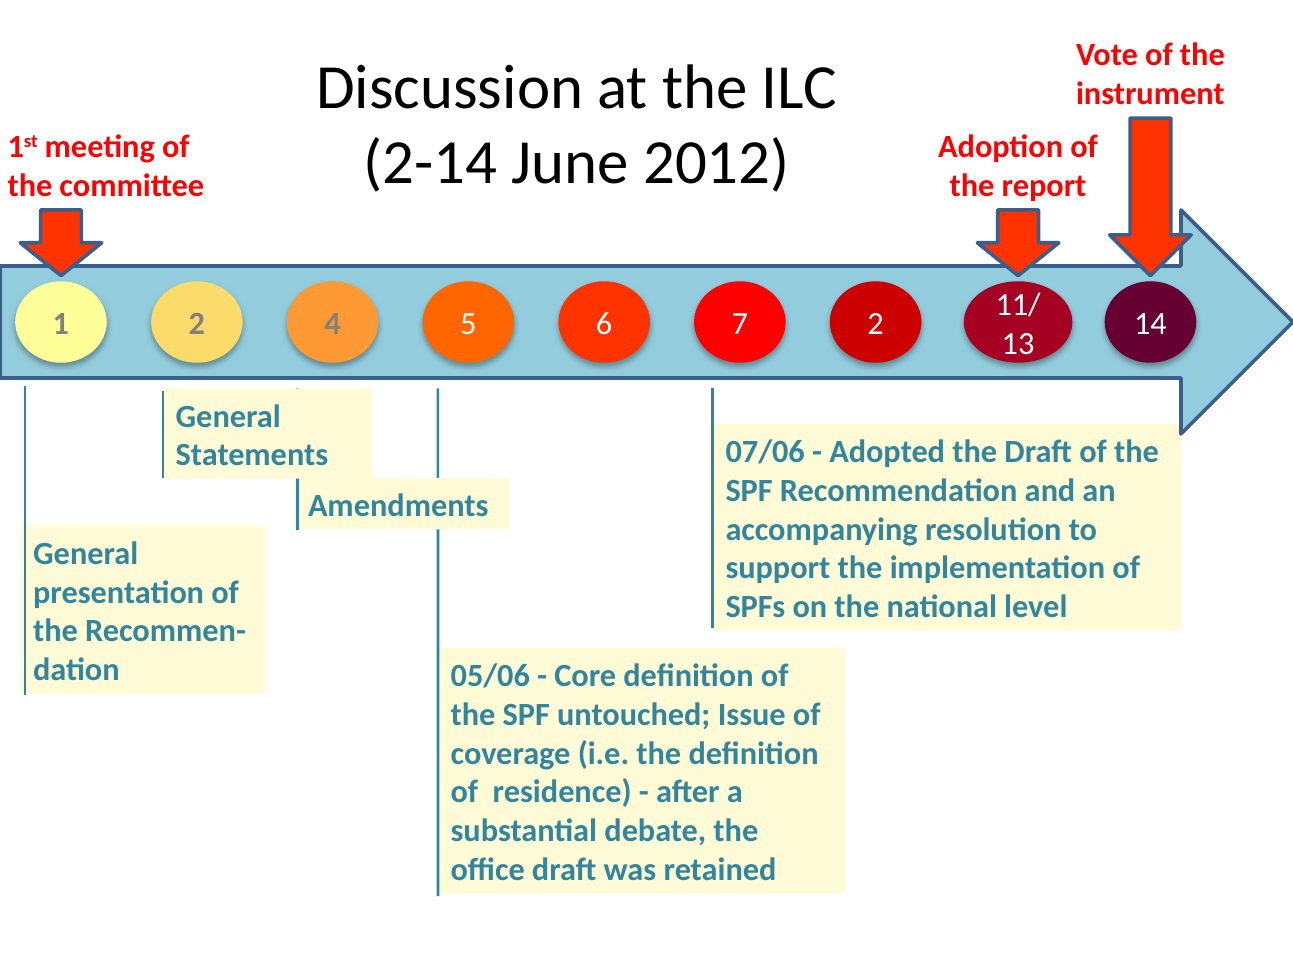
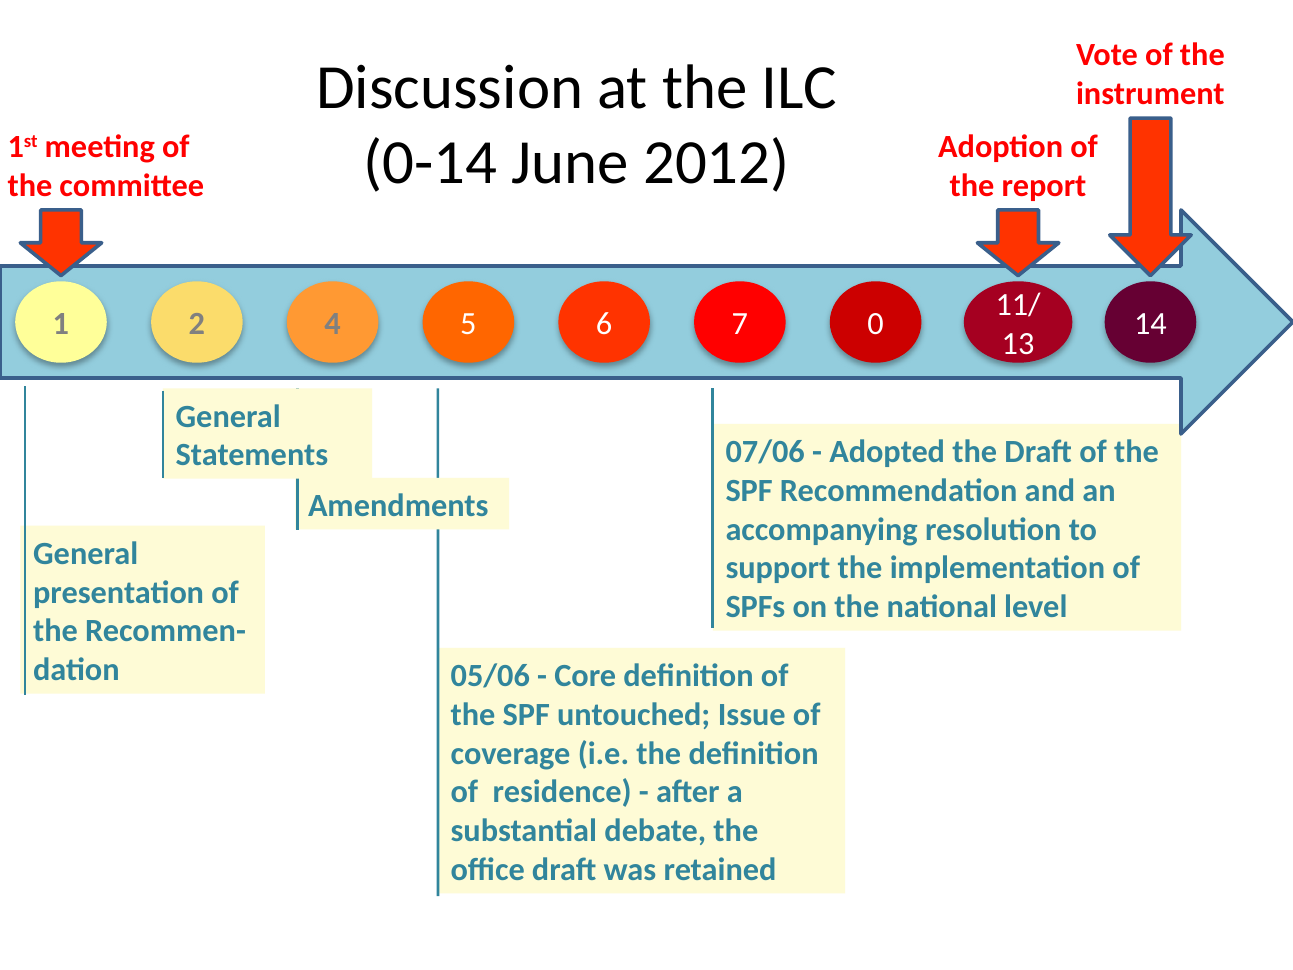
2-14: 2-14 -> 0-14 (430, 163)
6 2: 2 -> 0 (876, 324)
